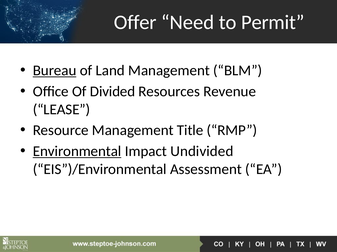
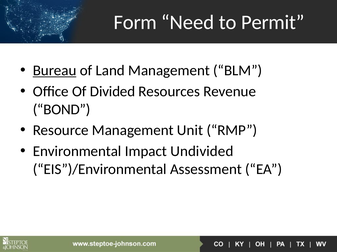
Offer: Offer -> Form (135, 22)
LEASE: LEASE -> BOND (62, 110)
Title: Title -> Unit (190, 131)
Environmental underline: present -> none (77, 152)
